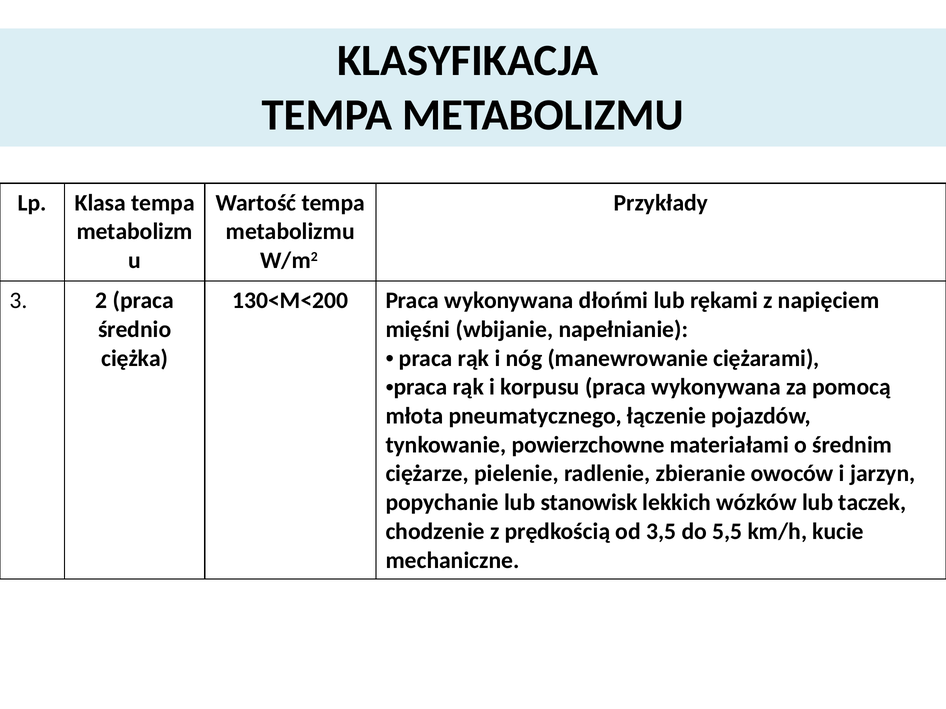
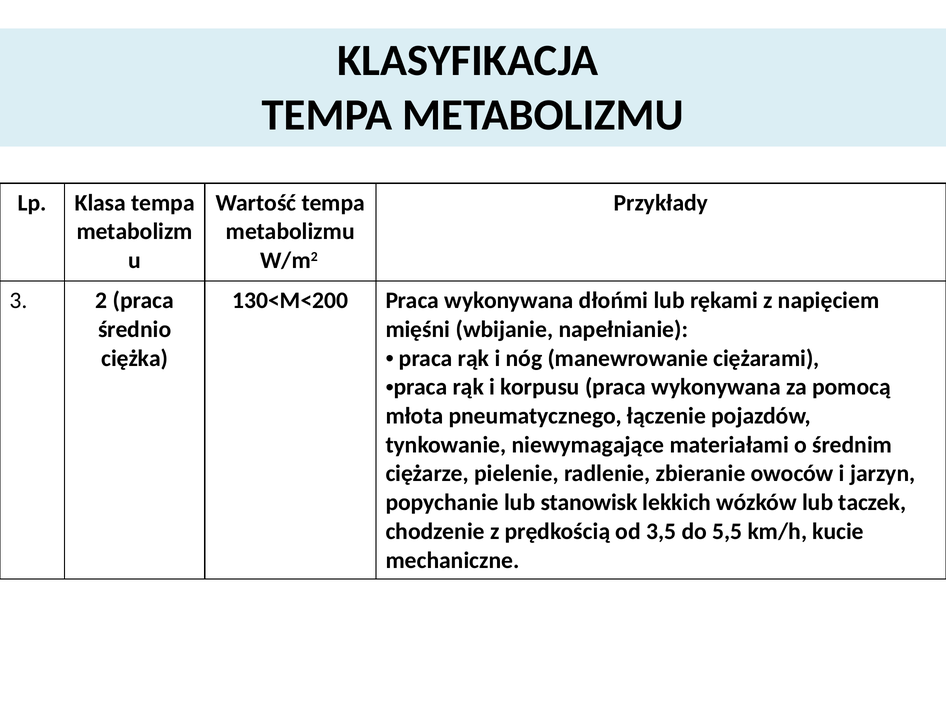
powierzchowne: powierzchowne -> niewymagające (588, 445)
